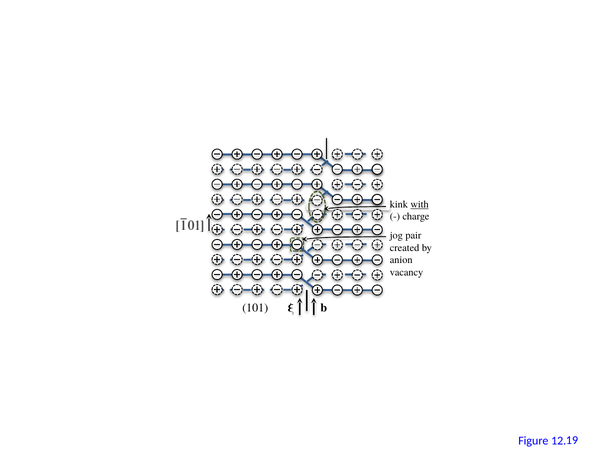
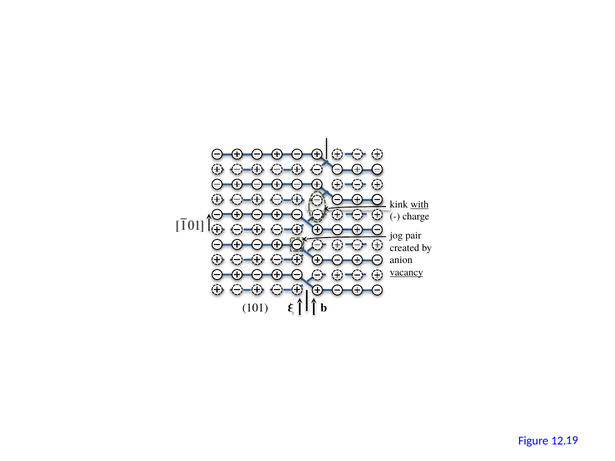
vacancy underline: none -> present (406, 272)
